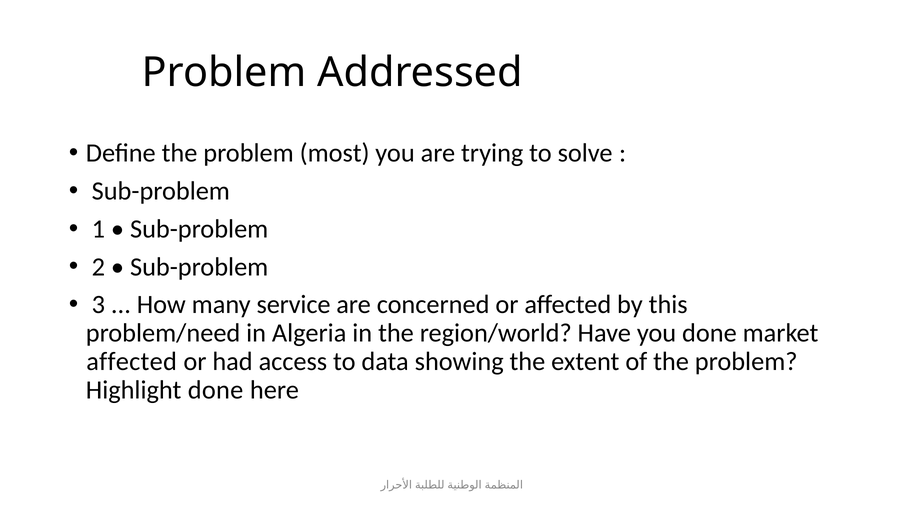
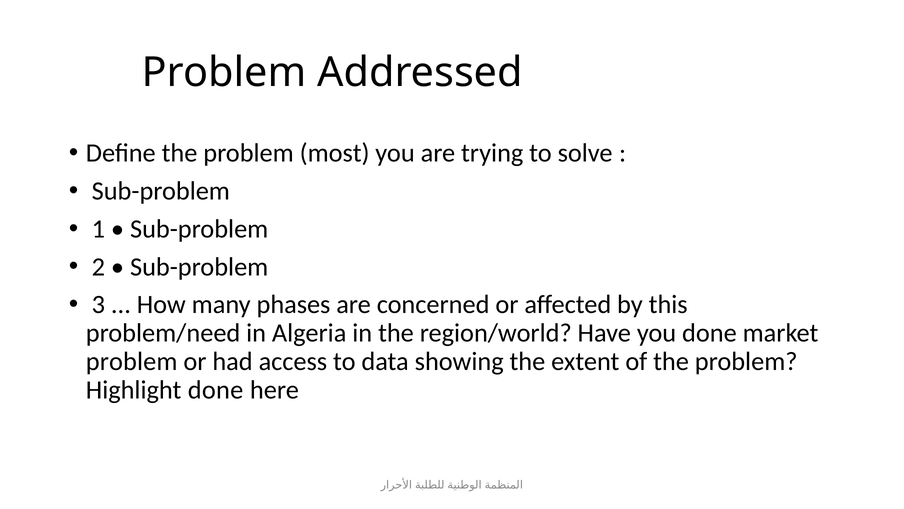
service: service -> phases (293, 304)
affected: affected -> problem (132, 361)
